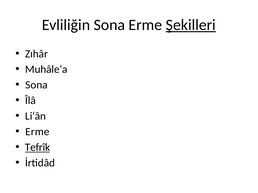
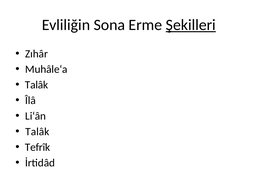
Sona: Sona -> Talâk (37, 85)
Erme: Erme -> Talâk (37, 132)
Tefrîk underline: present -> none (38, 148)
